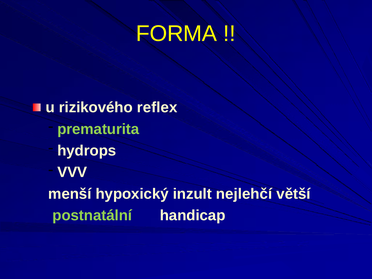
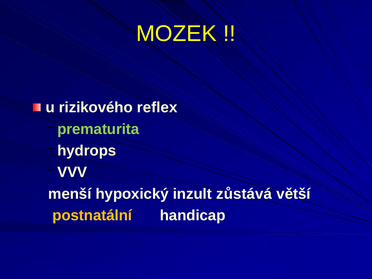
FORMA: FORMA -> MOZEK (176, 34)
nejlehčí: nejlehčí -> zůstává (244, 194)
postnatální colour: light green -> yellow (92, 215)
